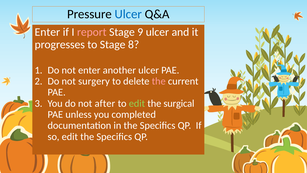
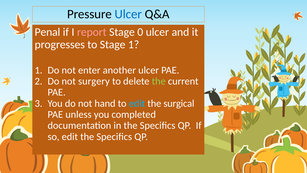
Enter: Enter -> Penal (47, 32)
9: 9 -> 0 (140, 32)
Stage 8: 8 -> 1 (134, 44)
the colour: pink -> light green (159, 81)
after: after -> hand (105, 103)
edit colour: light green -> light blue (137, 103)
